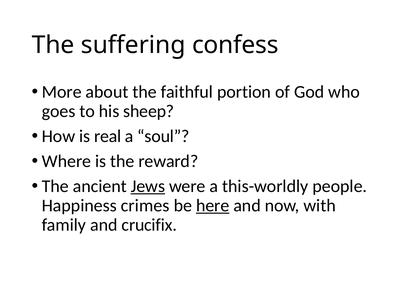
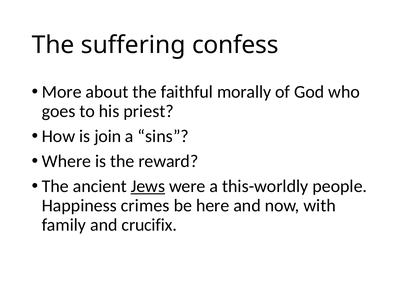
portion: portion -> morally (244, 92)
sheep: sheep -> priest (149, 111)
real: real -> join (108, 136)
soul: soul -> sins (163, 136)
here underline: present -> none (213, 206)
